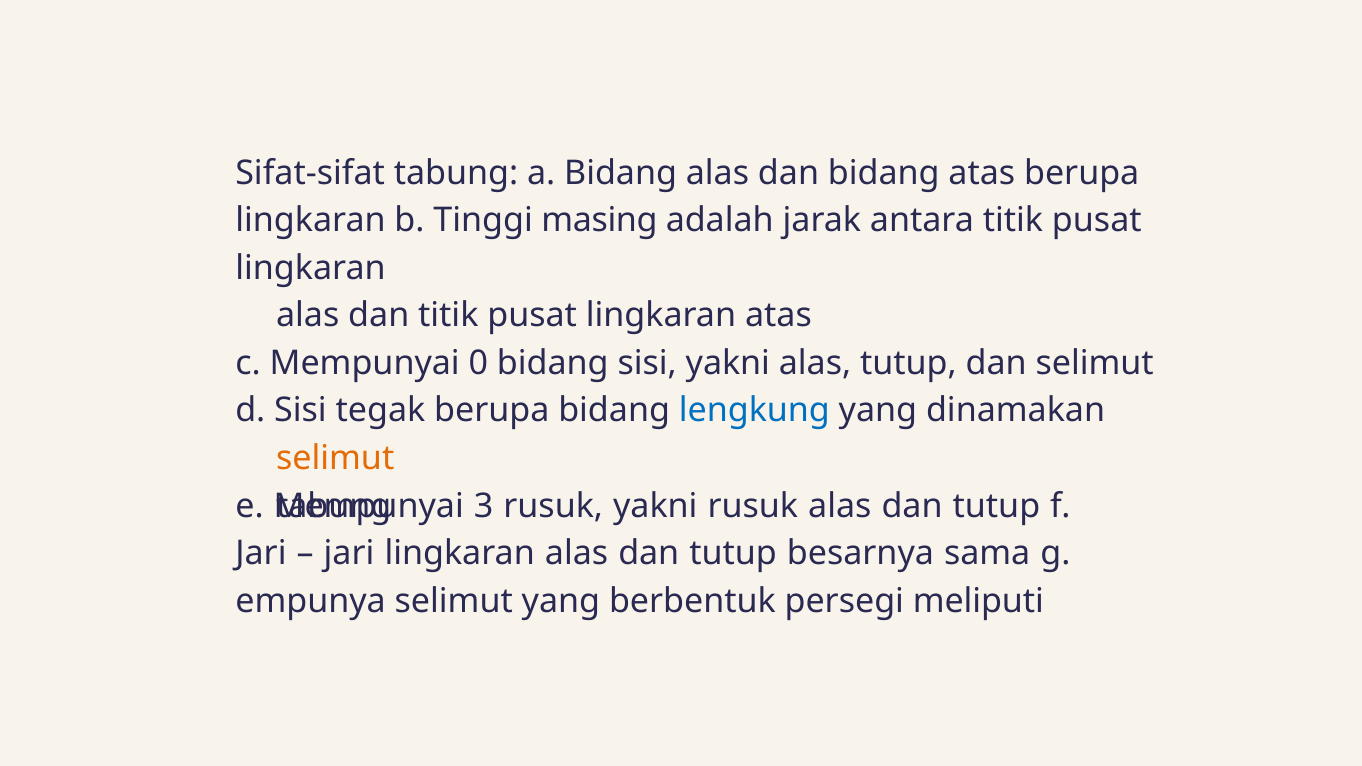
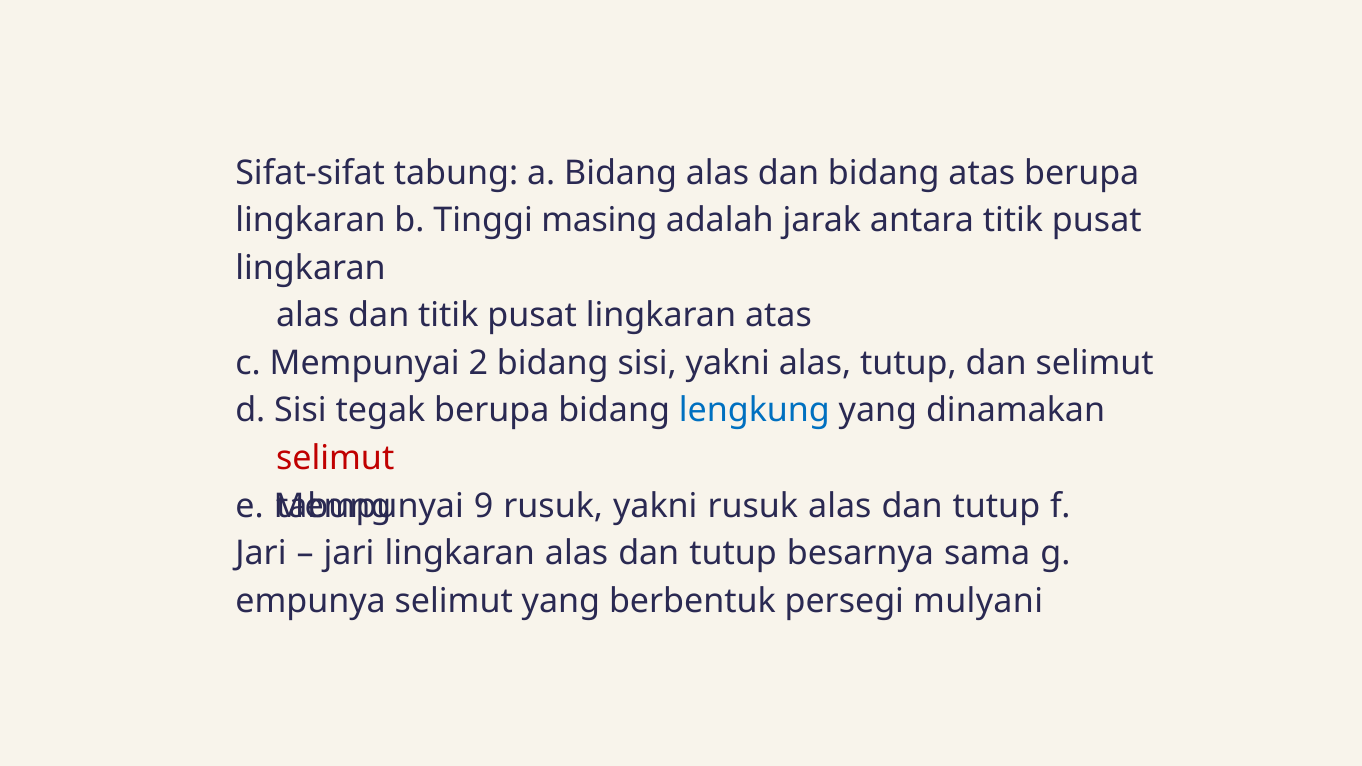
0: 0 -> 2 (478, 363)
selimut colour: orange -> red (335, 458)
3: 3 -> 9 (484, 506)
meliputi: meliputi -> mulyani (978, 601)
